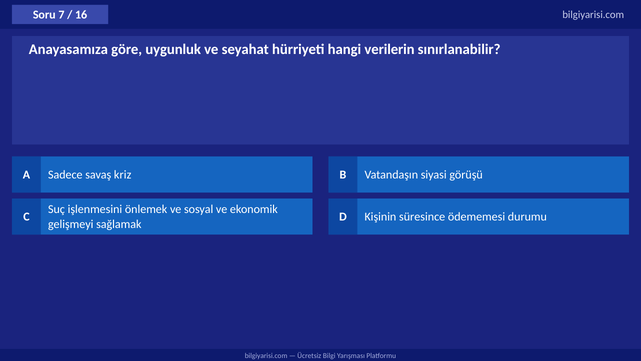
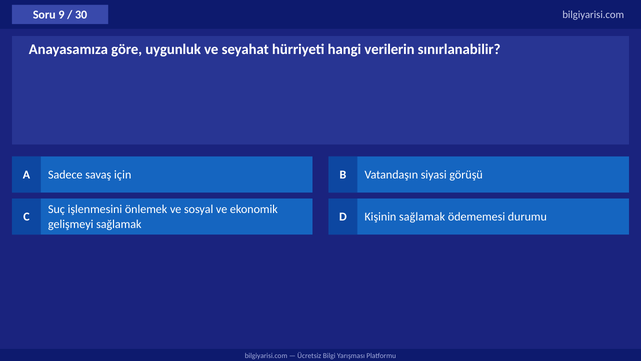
7: 7 -> 9 (61, 15)
16: 16 -> 30 (81, 15)
kriz: kriz -> için (123, 174)
Kişinin süresince: süresince -> sağlamak (422, 216)
